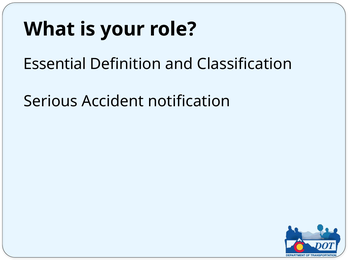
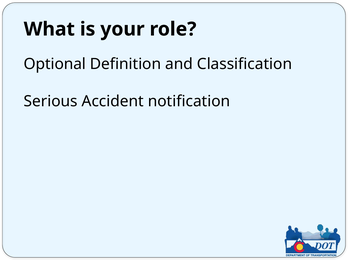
Essential: Essential -> Optional (55, 64)
